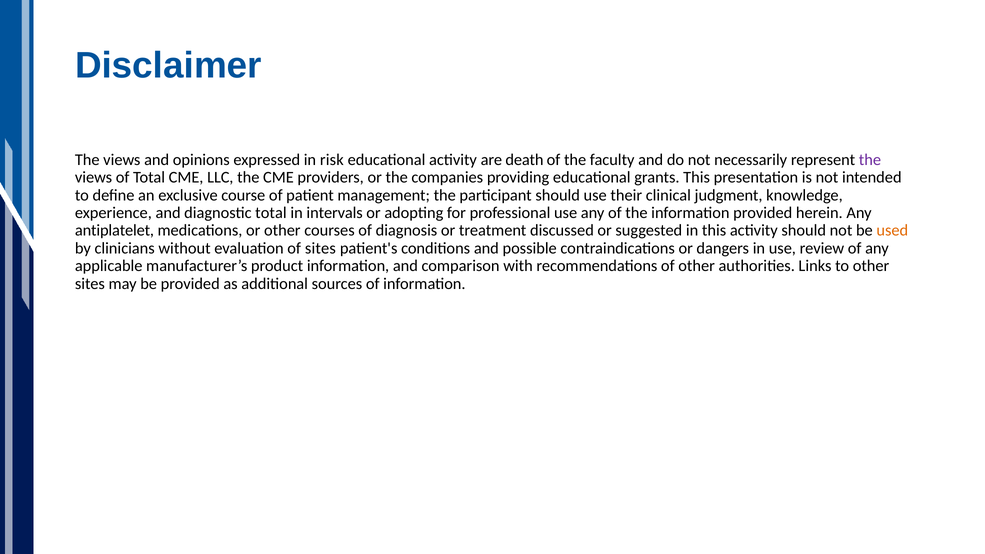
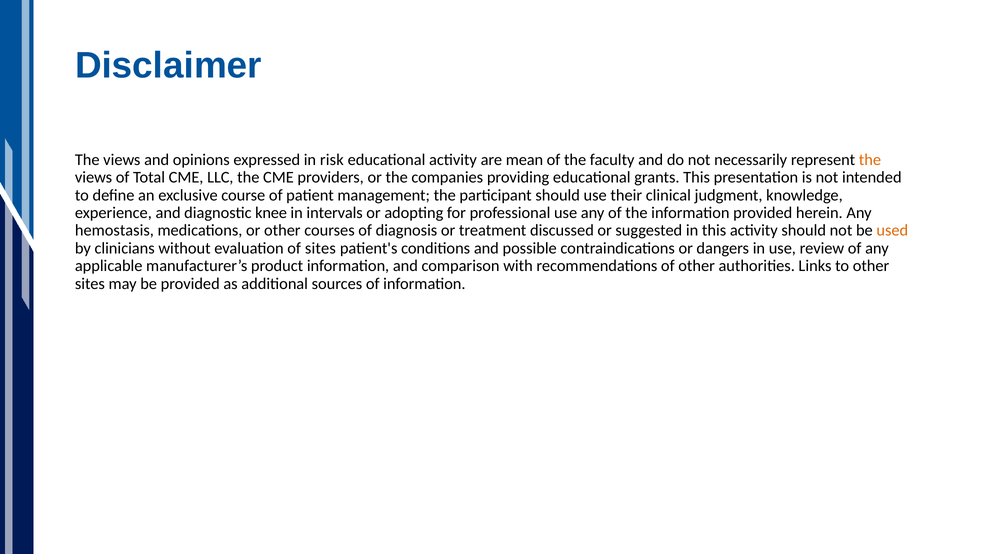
death: death -> mean (524, 160)
the colour: purple -> orange (870, 160)
diagnostic total: total -> knee (271, 213)
antiplatelet: antiplatelet -> hemostasis (114, 231)
